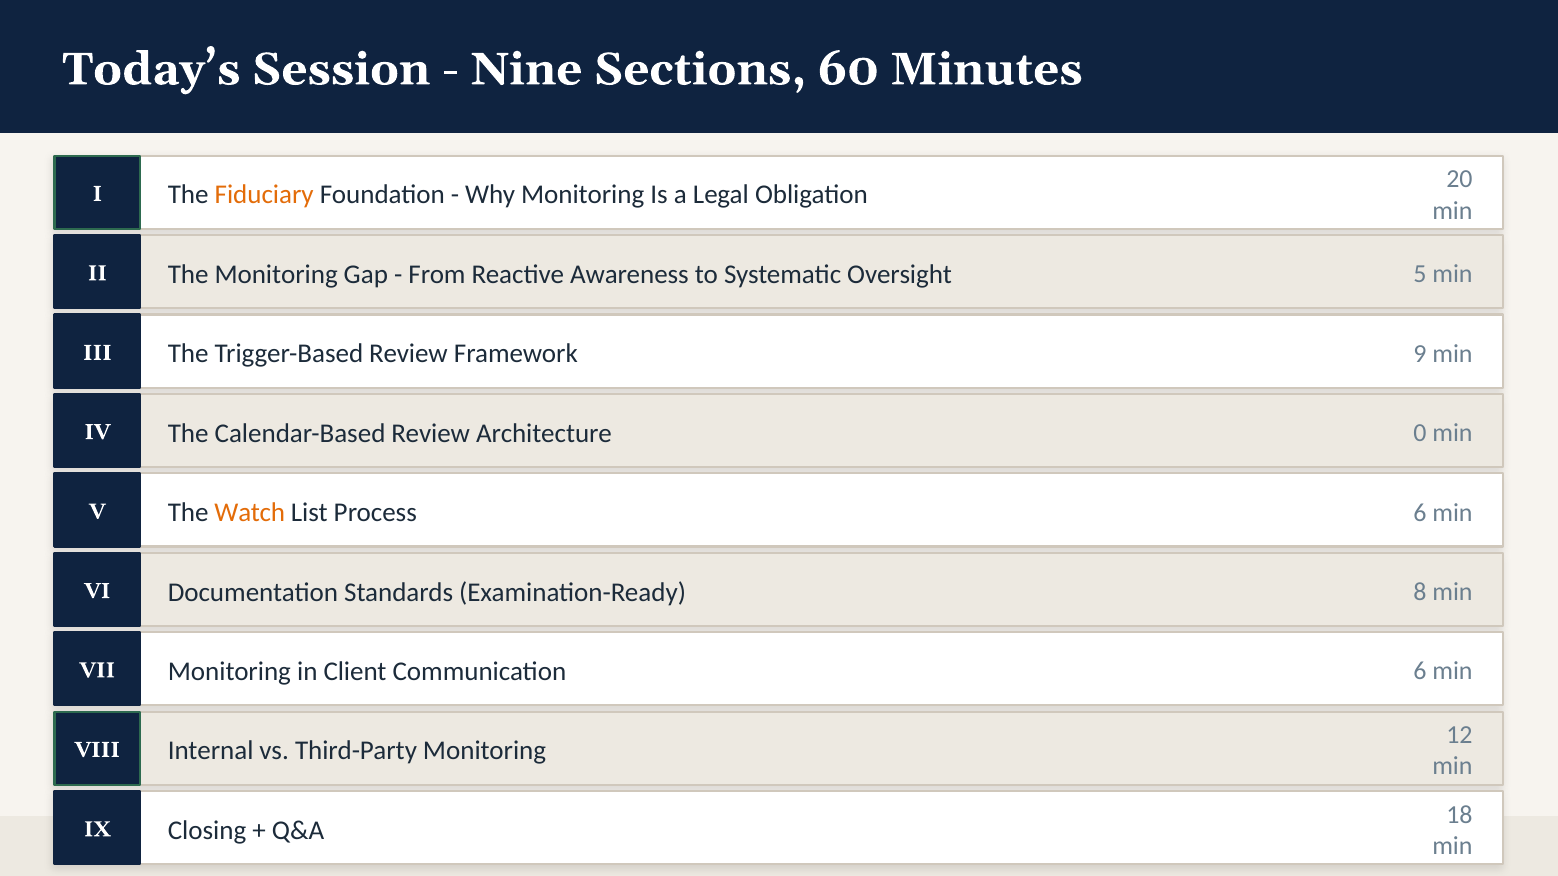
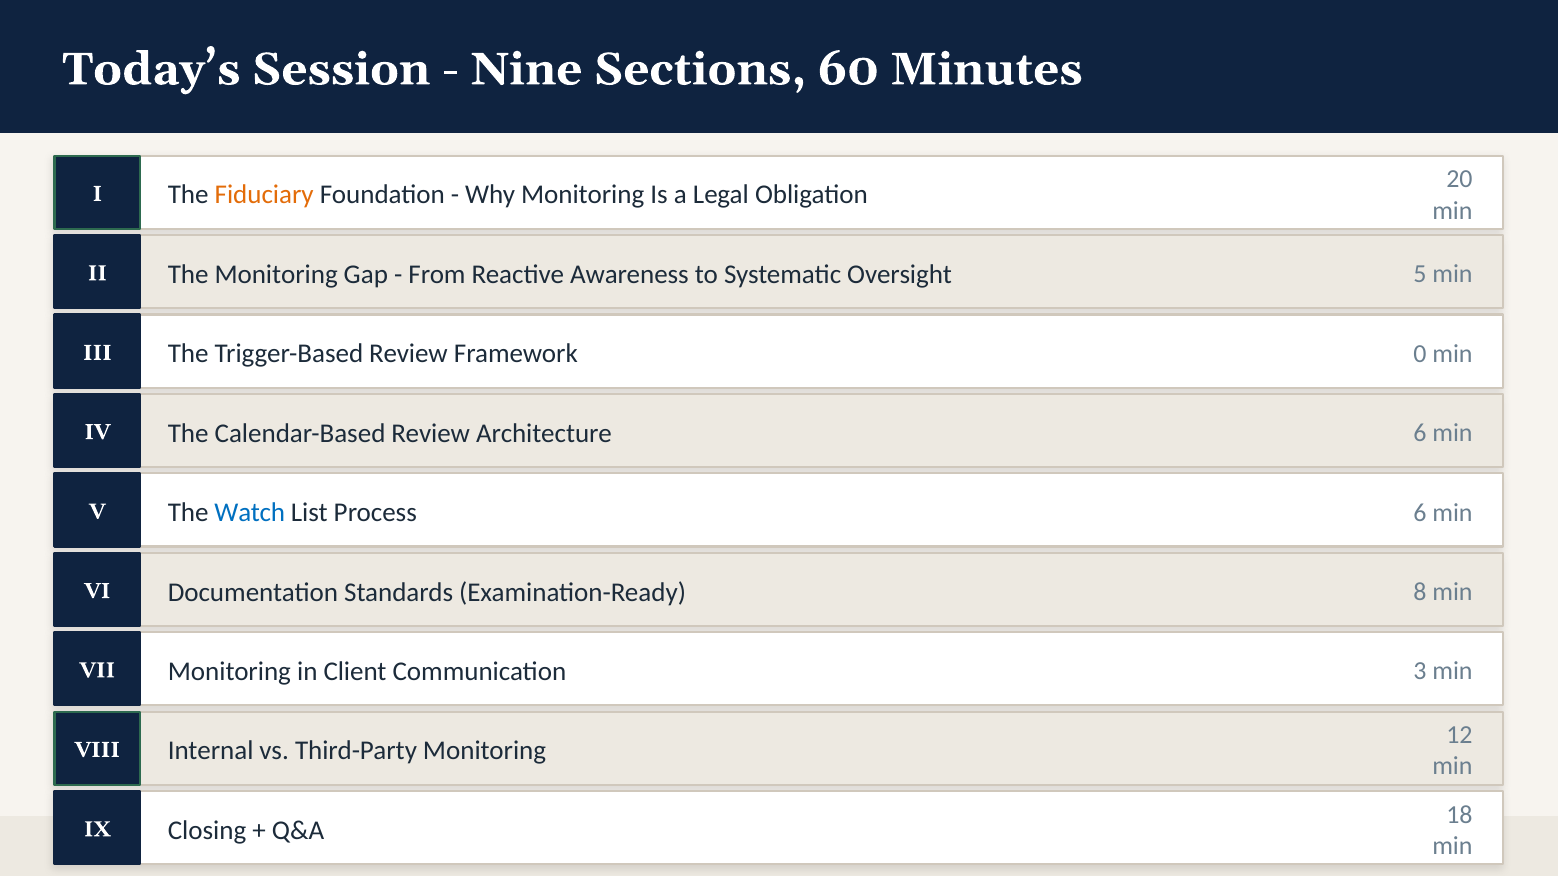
9: 9 -> 0 (1420, 354)
Architecture 0: 0 -> 6 (1420, 433)
Watch colour: orange -> blue (250, 513)
Communication 6: 6 -> 3 (1420, 672)
